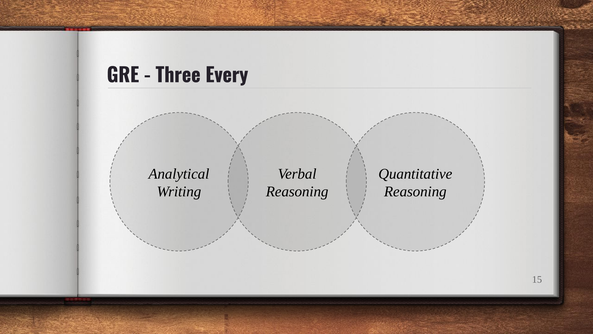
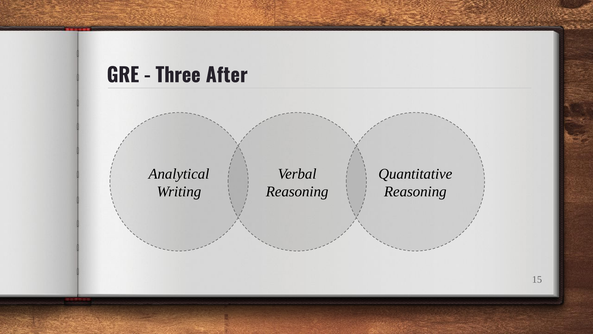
Every: Every -> After (227, 76)
